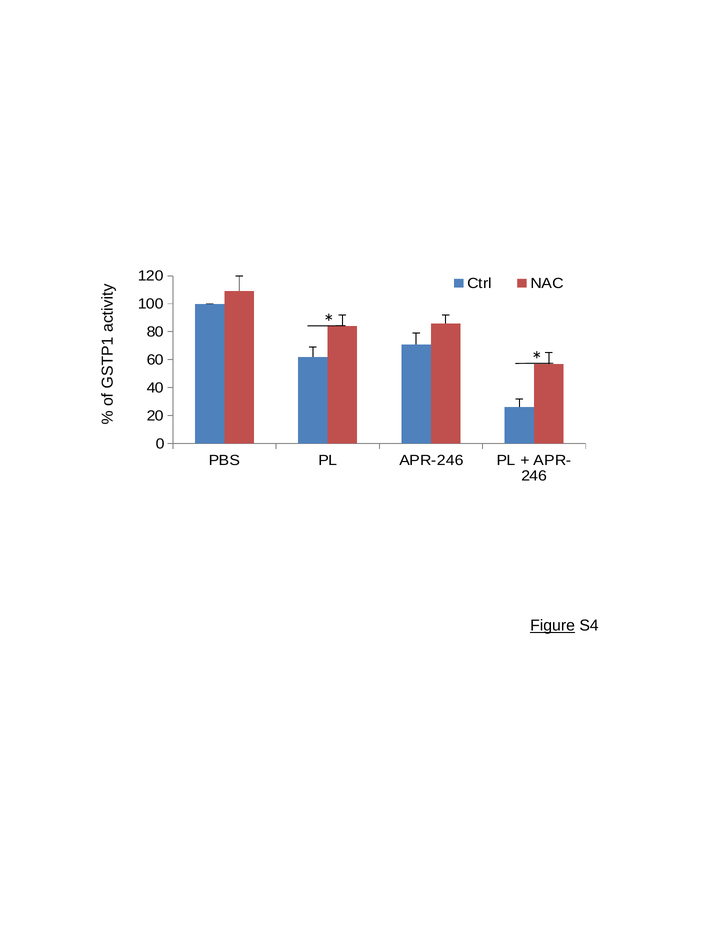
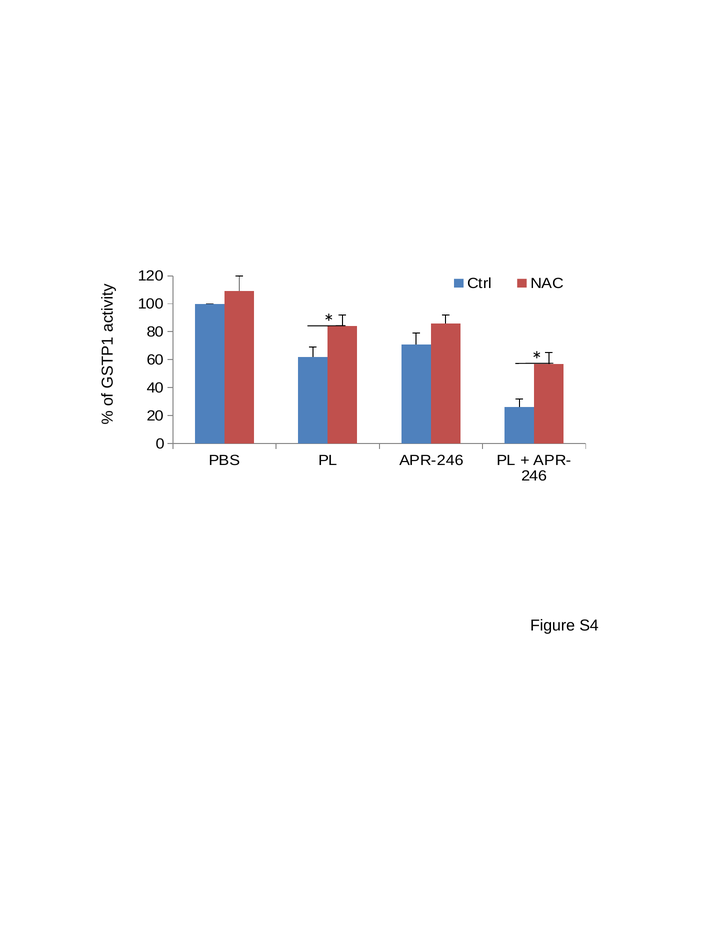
Figure underline: present -> none (553, 625)
